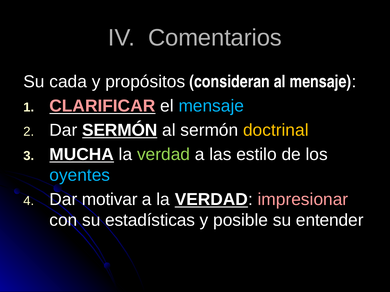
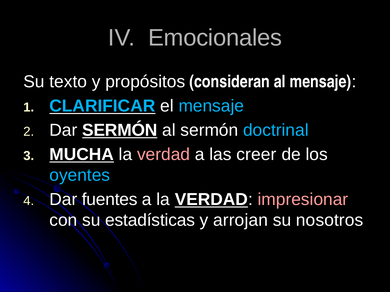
Comentarios: Comentarios -> Emocionales (215, 38)
cada: cada -> texto (68, 82)
CLARIFICAR colour: pink -> light blue (102, 106)
doctrinal colour: yellow -> light blue (276, 130)
verdad colour: light green -> pink (164, 155)
estilo: estilo -> creer (256, 155)
motivar: motivar -> fuentes (110, 200)
posible: posible -> arrojan (241, 221)
entender: entender -> nosotros (330, 221)
